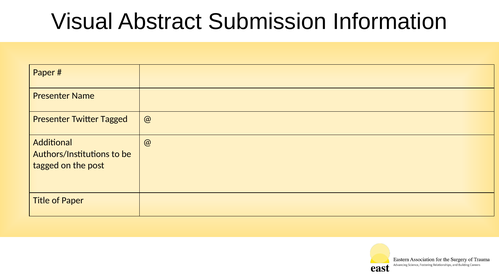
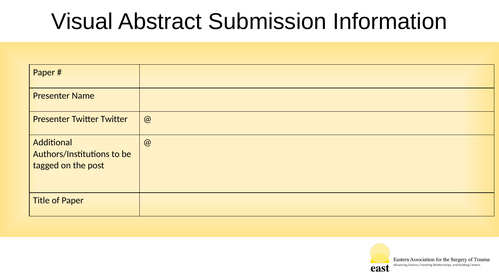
Twitter Tagged: Tagged -> Twitter (114, 119)
